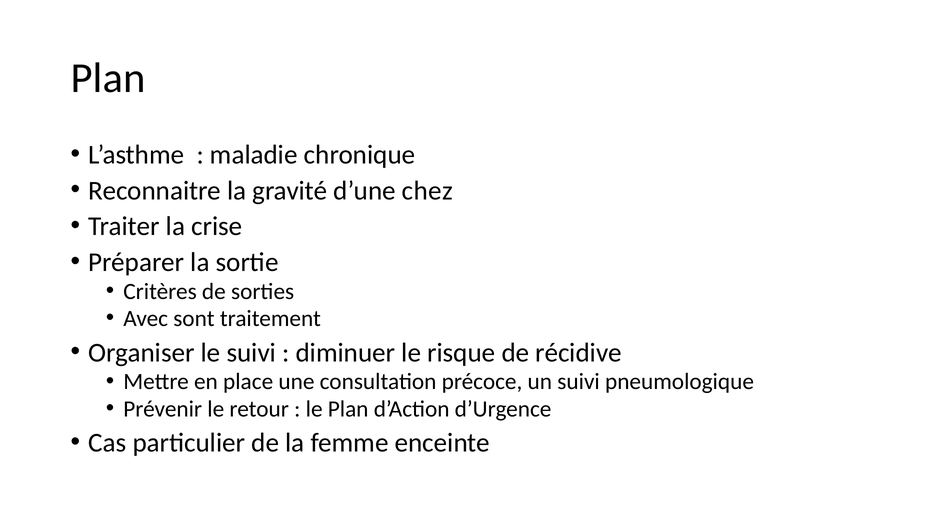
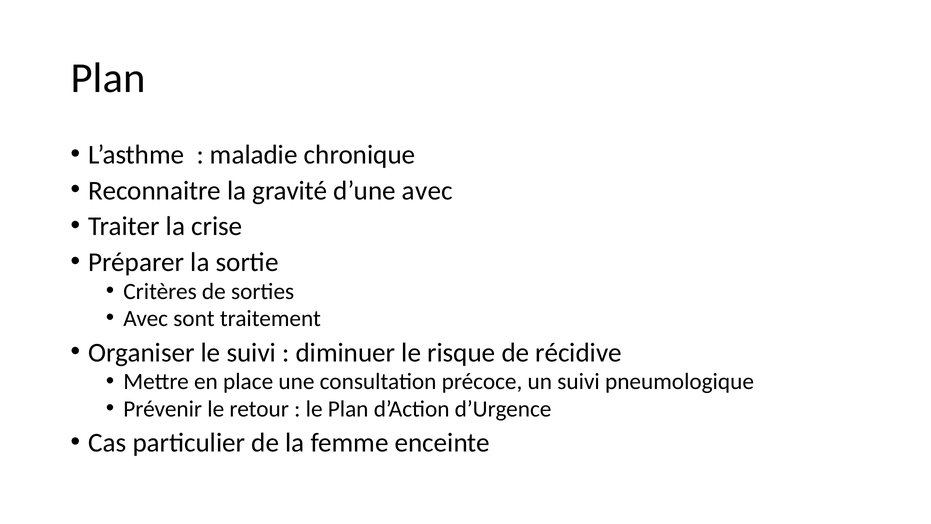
d’une chez: chez -> avec (427, 191)
